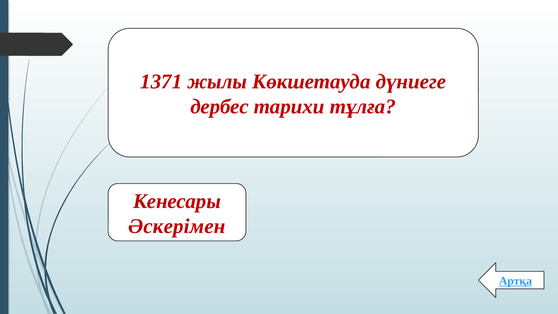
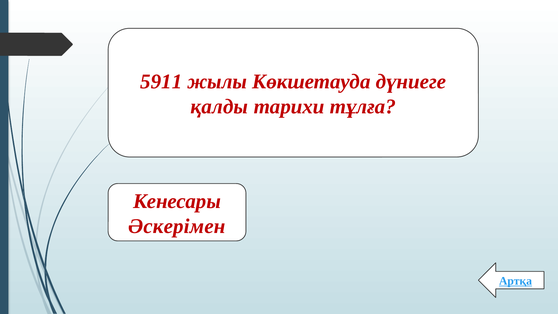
1371: 1371 -> 5911 (161, 82)
дербес: дербес -> қалды (219, 107)
